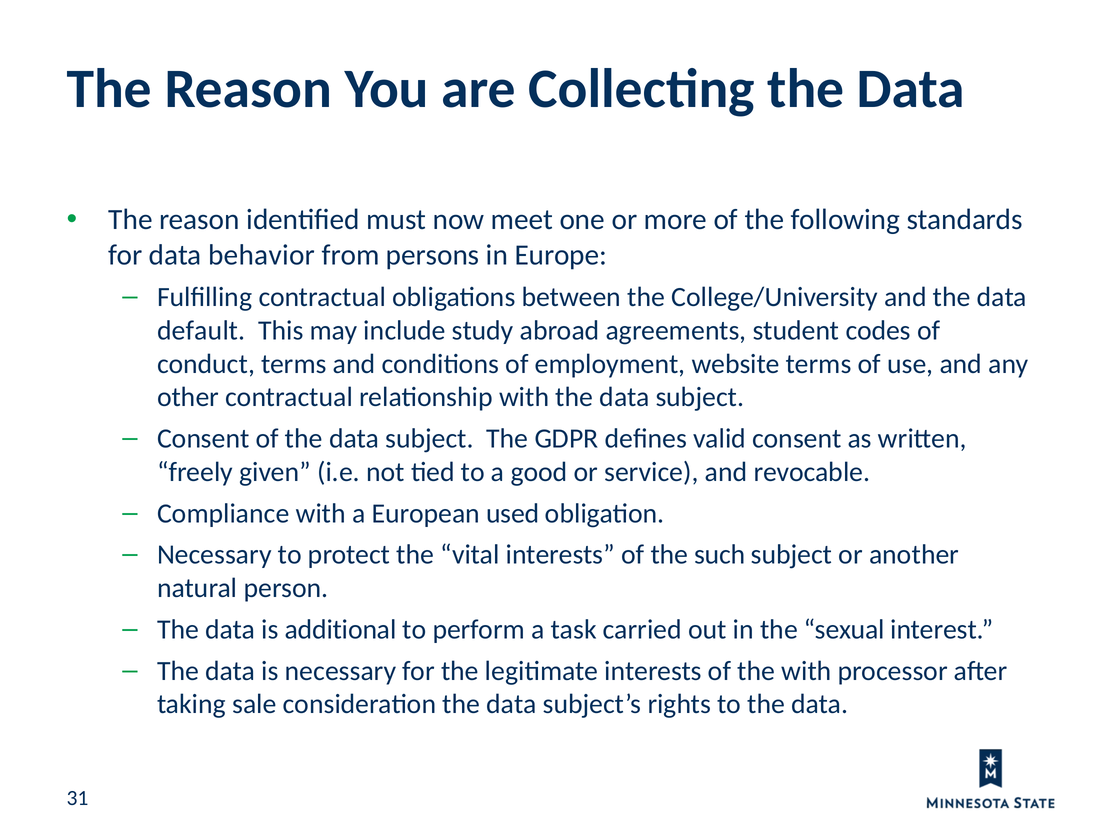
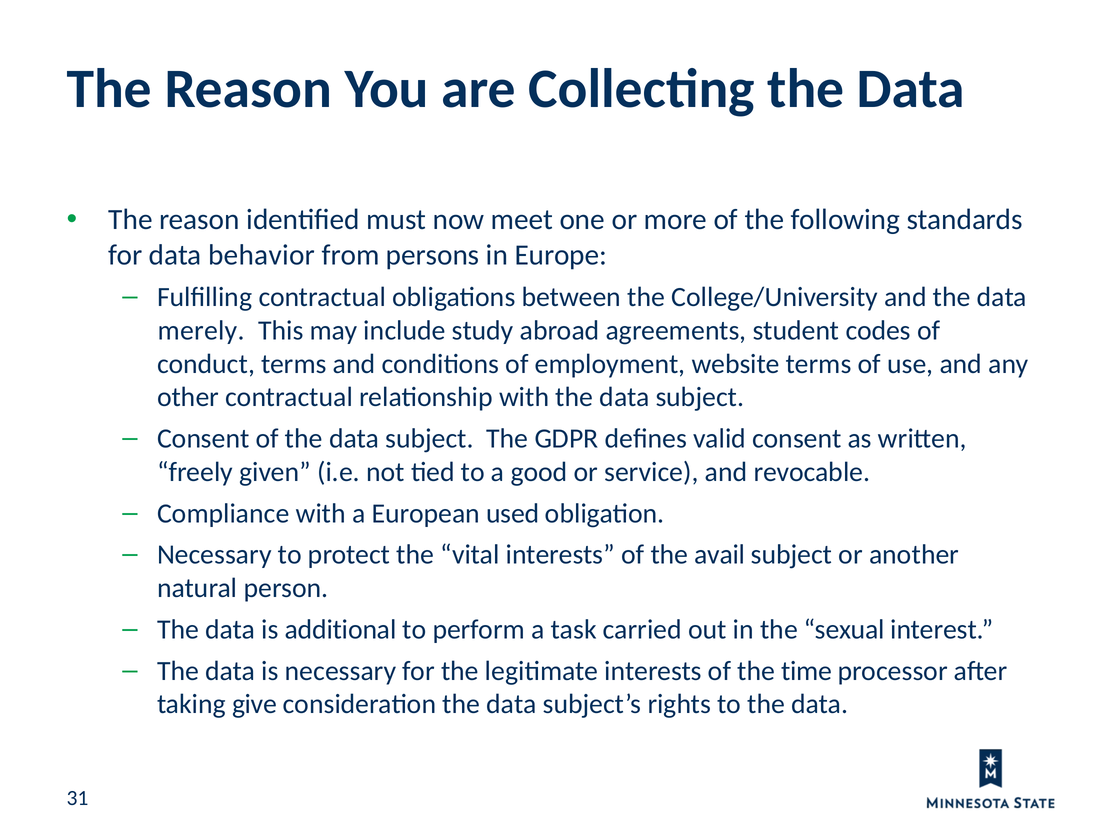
default: default -> merely (201, 331)
such: such -> avail (720, 555)
the with: with -> time (807, 671)
sale: sale -> give (255, 704)
